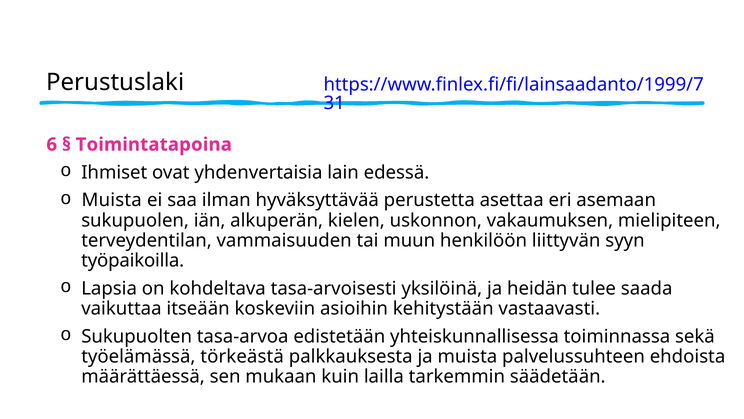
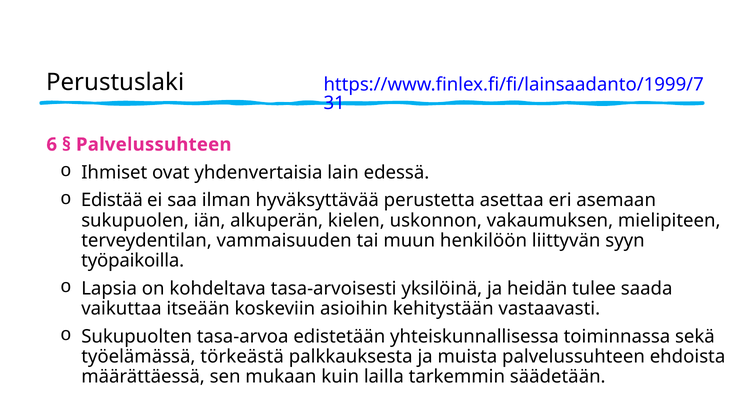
Toimintatapoina: Toimintatapoina -> Palvelussuhteen (154, 144)
Muista: Muista -> Edistää (112, 200)
